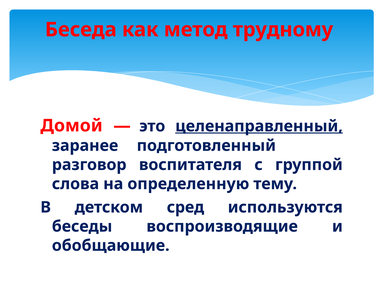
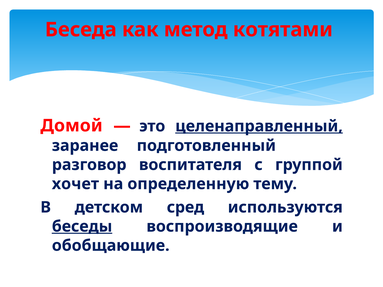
трудному: трудному -> котятами (283, 30)
слова: слова -> хочет (75, 184)
беседы underline: none -> present (82, 227)
